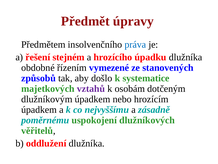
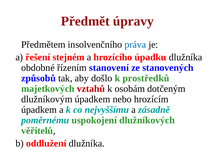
vymezené: vymezené -> stanovení (109, 67)
systematice: systematice -> prostředků (146, 78)
vztahů colour: purple -> red (91, 88)
